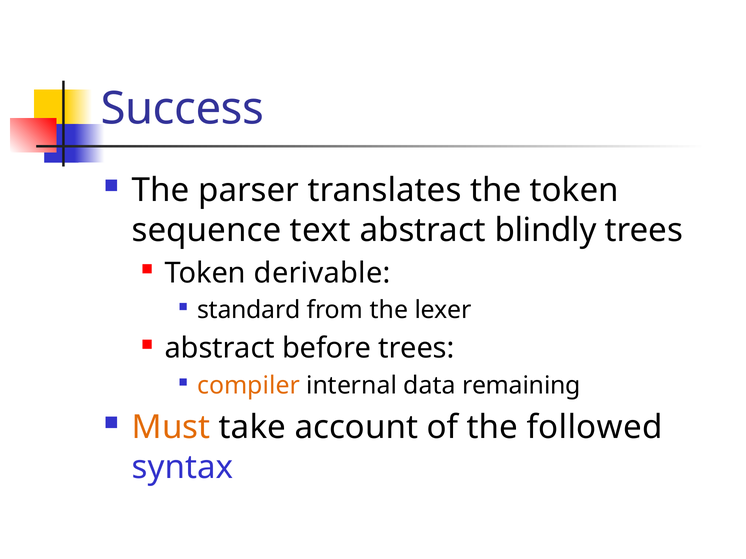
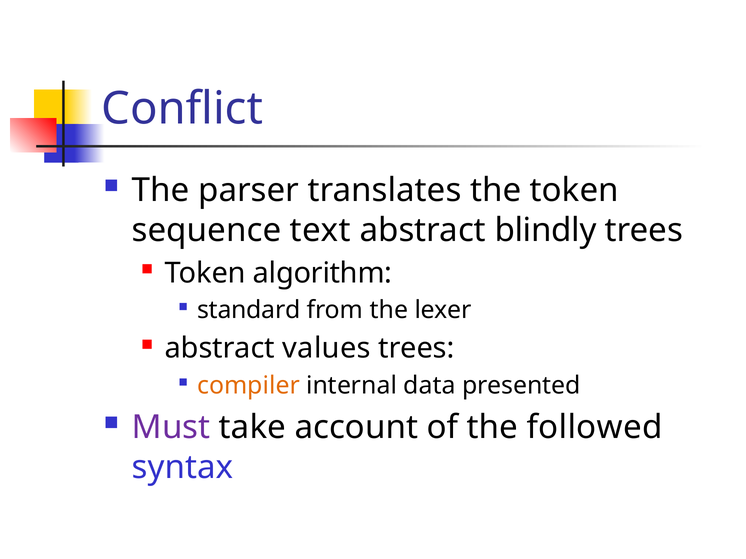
Success: Success -> Conflict (182, 109)
derivable: derivable -> algorithm (323, 273)
before: before -> values (327, 349)
remaining: remaining -> presented (521, 386)
Must colour: orange -> purple (171, 428)
